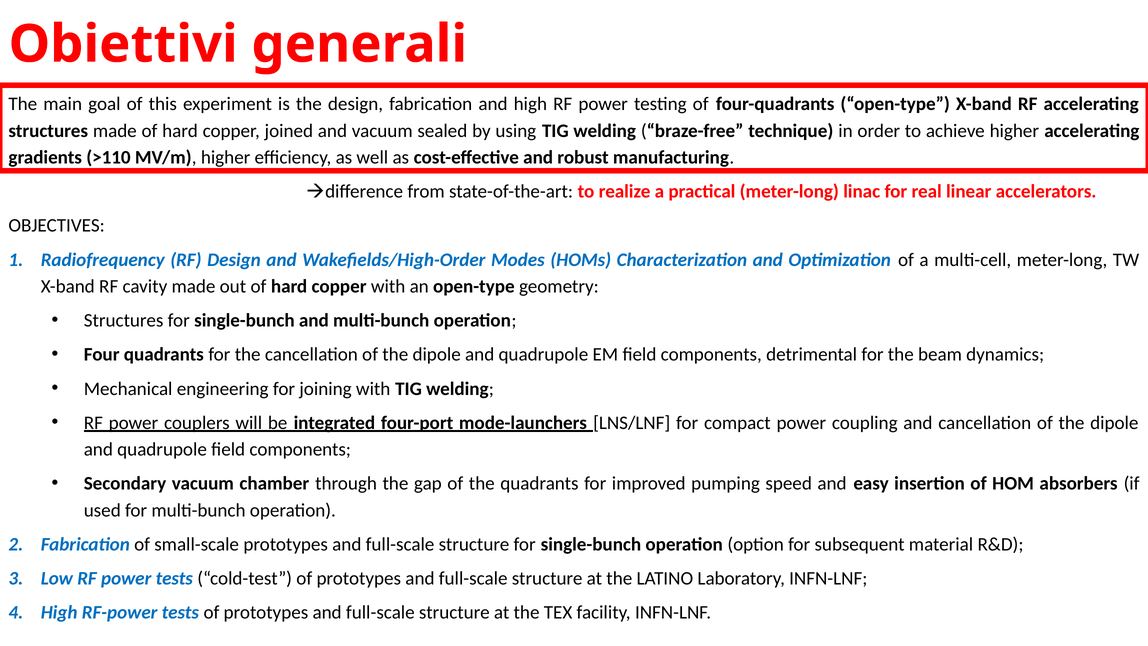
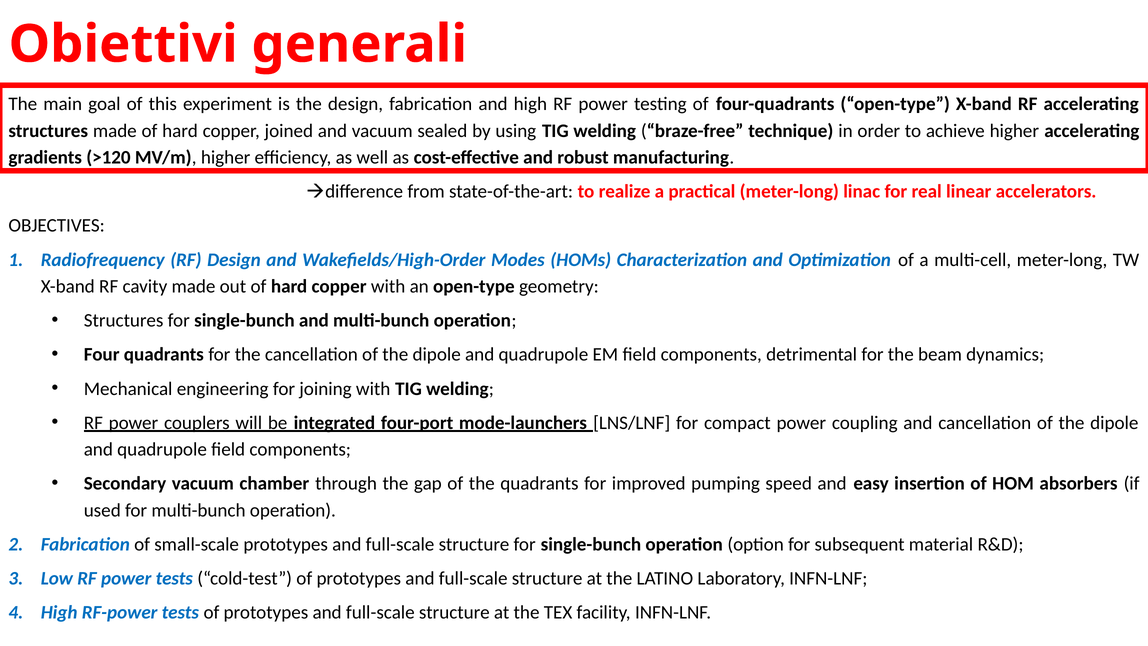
>110: >110 -> >120 (108, 158)
